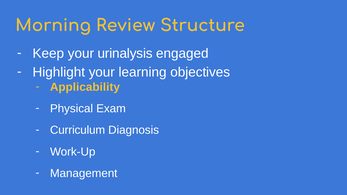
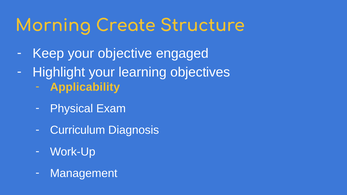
Review: Review -> Create (126, 26)
urinalysis: urinalysis -> objective (125, 54)
